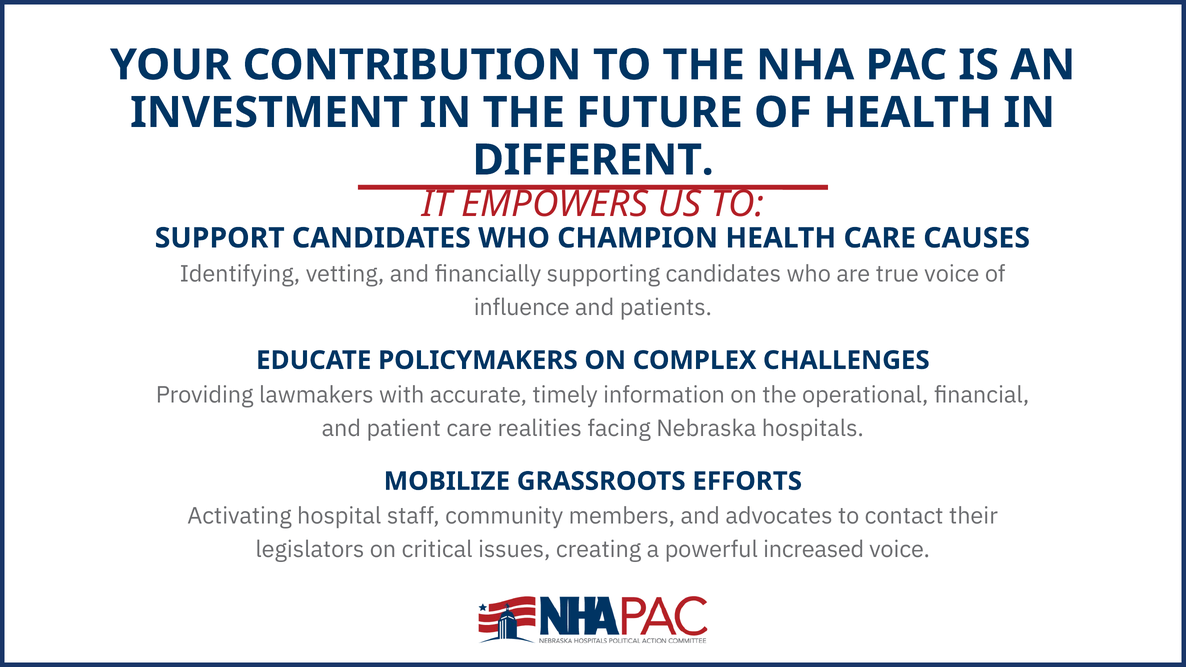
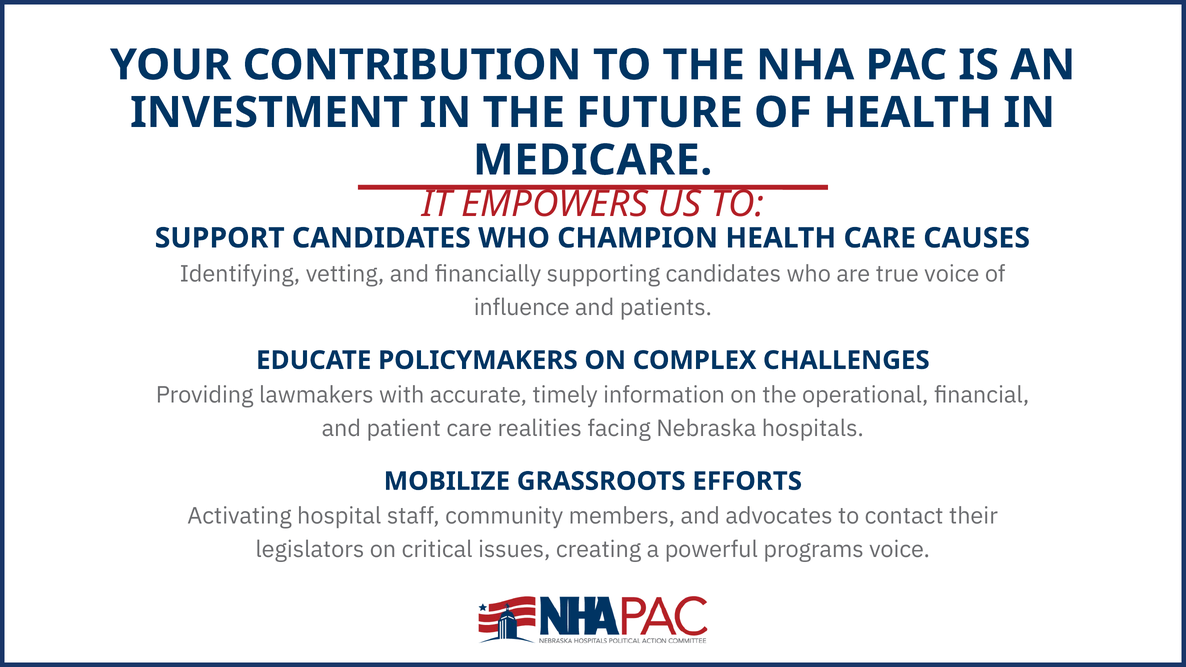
DIFFERENT: DIFFERENT -> MEDICARE (593, 160)
increased: increased -> programs (814, 550)
